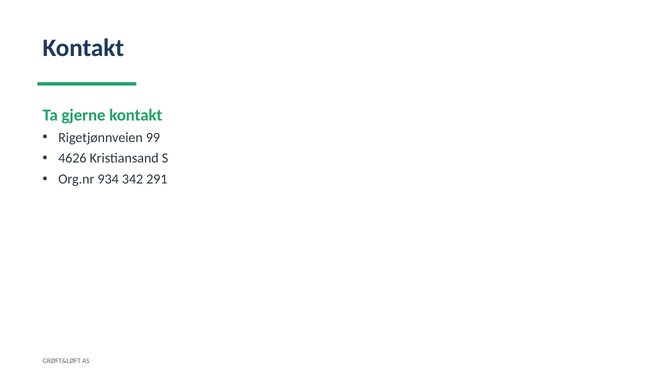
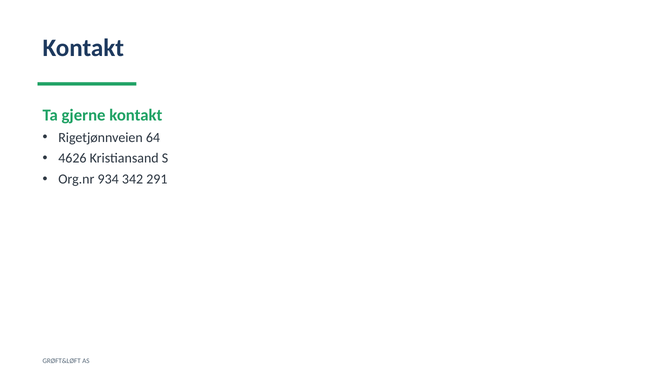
99: 99 -> 64 (153, 138)
